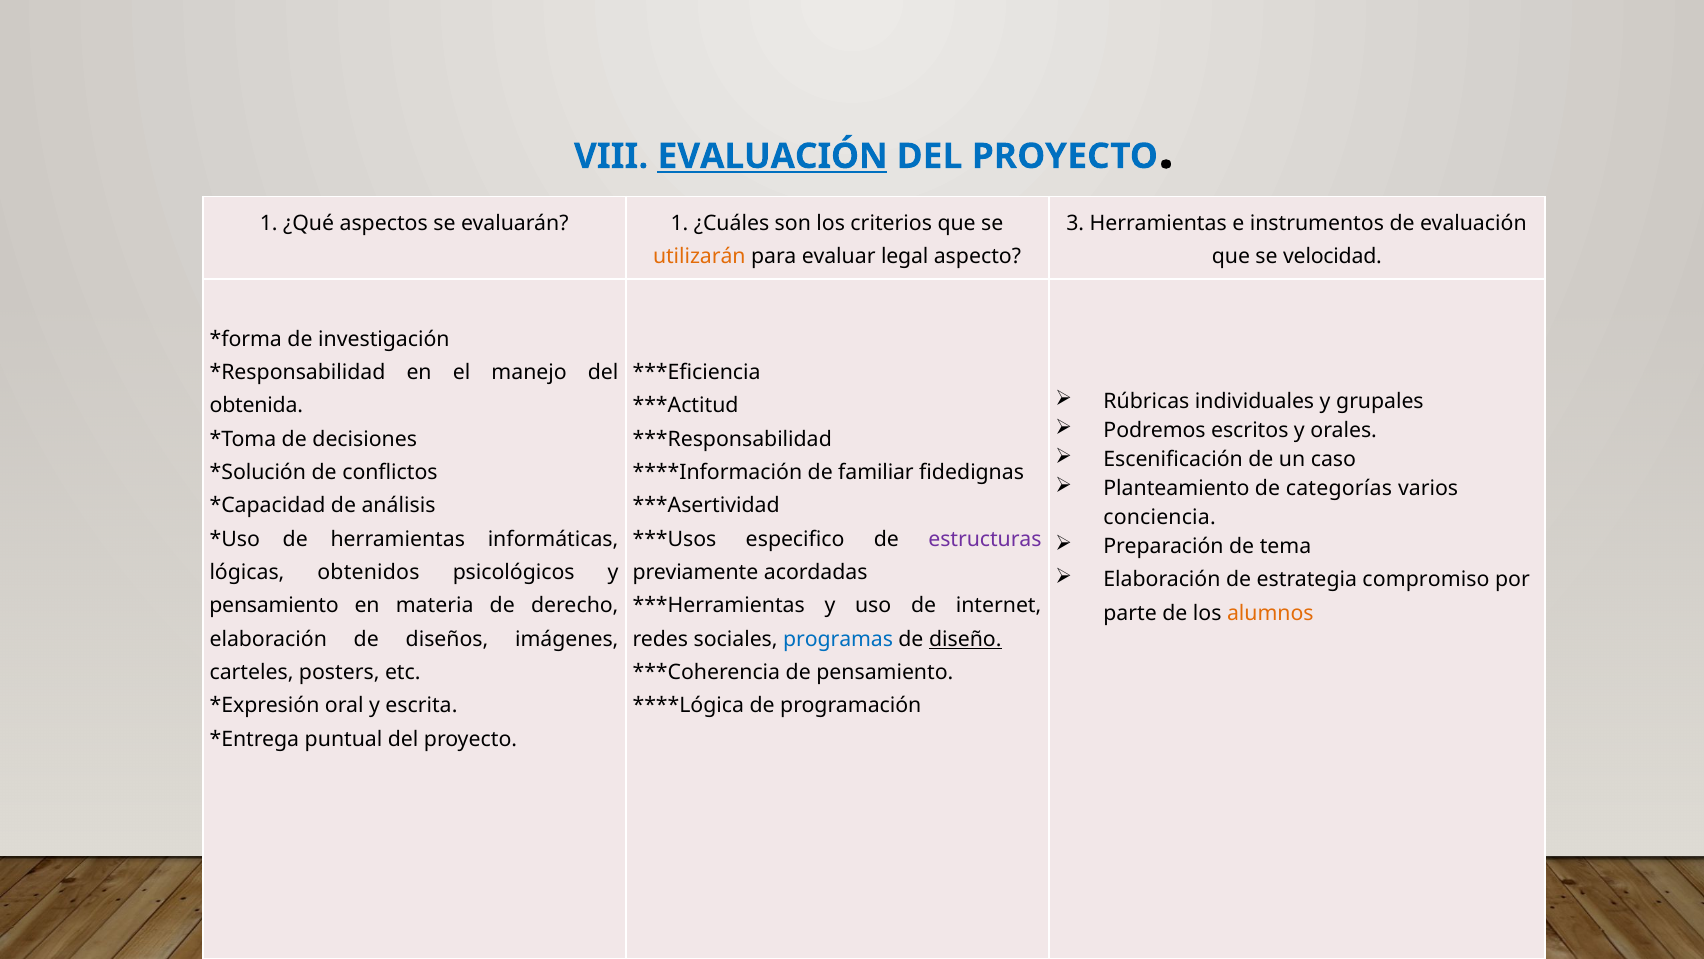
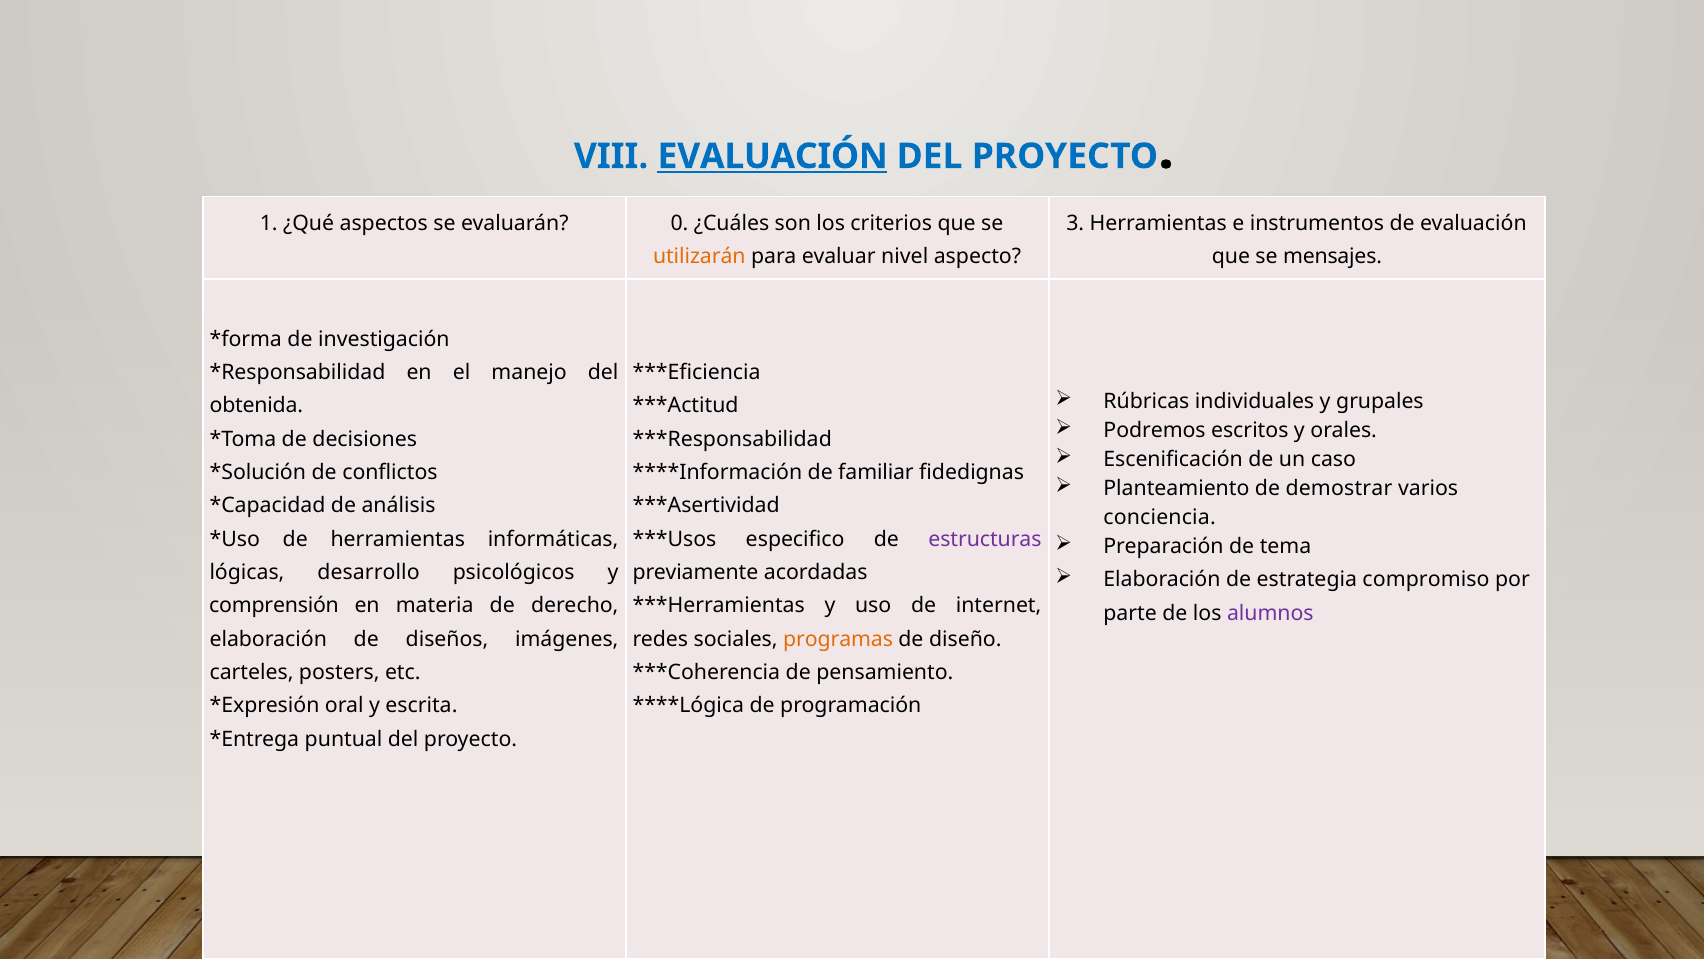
evaluarán 1: 1 -> 0 (679, 223)
legal: legal -> nivel (905, 256)
velocidad: velocidad -> mensajes (1333, 256)
categorías: categorías -> demostrar (1339, 488)
obtenidos: obtenidos -> desarrollo (369, 572)
pensamiento: pensamiento -> comprensión (274, 605)
alumnos colour: orange -> purple (1270, 613)
programas colour: blue -> orange (838, 639)
diseño underline: present -> none (965, 639)
